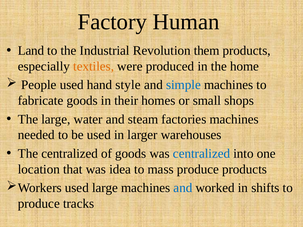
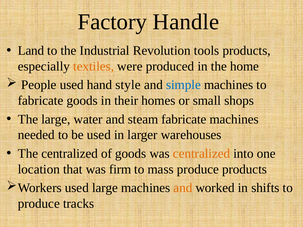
Human: Human -> Handle (186, 22)
them: them -> tools (207, 51)
steam factories: factories -> fabricate (184, 119)
centralized colour: blue -> orange (202, 154)
idea: idea -> firm (120, 169)
and colour: blue -> orange (183, 188)
